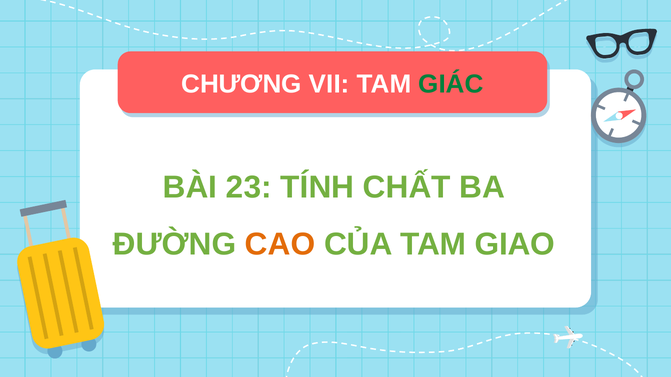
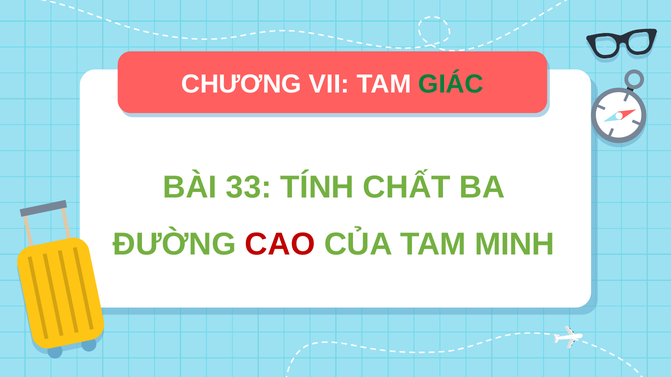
23: 23 -> 33 (249, 188)
CAO colour: orange -> red (280, 245)
GIAO: GIAO -> MINH (515, 245)
